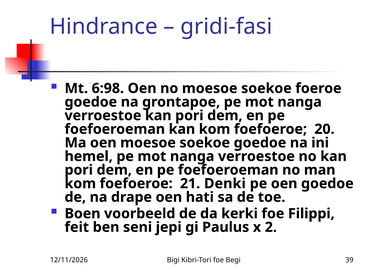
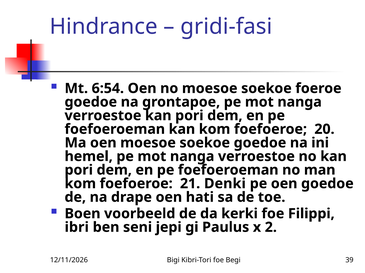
6:98: 6:98 -> 6:54 (108, 89)
feit: feit -> ibri (77, 228)
